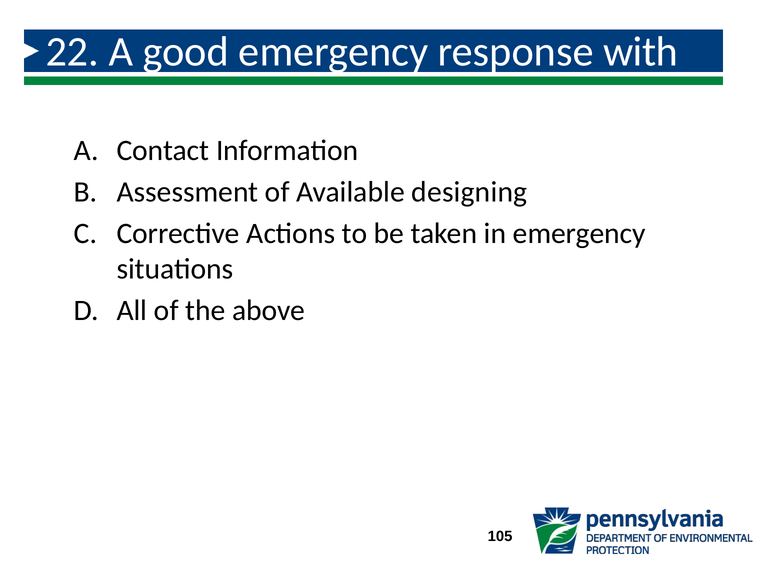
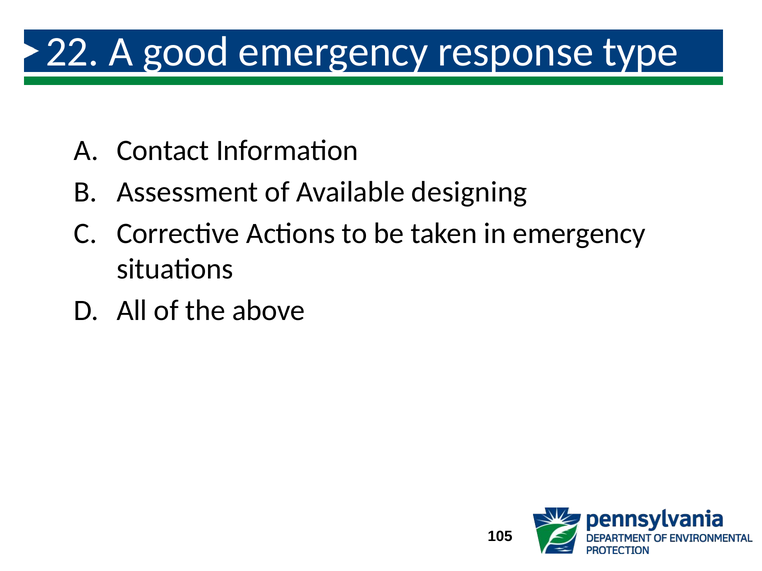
with: with -> type (641, 52)
